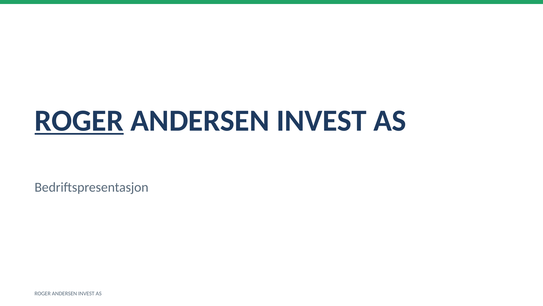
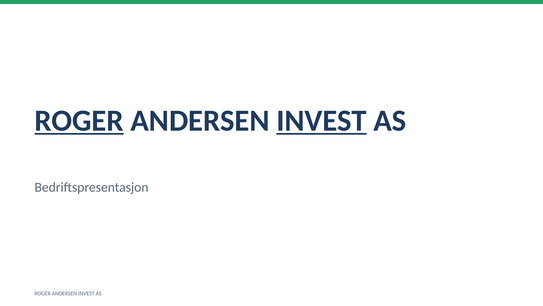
INVEST underline: none -> present (322, 120)
